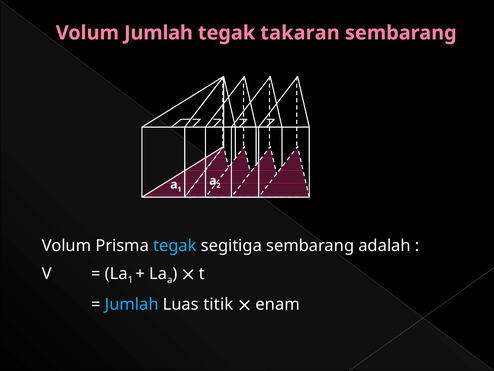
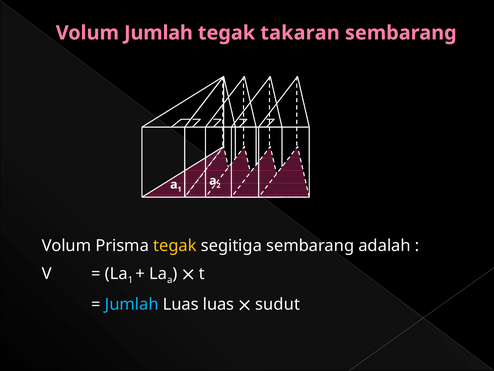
tegak colour: light blue -> yellow (175, 245)
Luas titik: titik -> luas (218, 304)
enam: enam -> sudut (278, 304)
